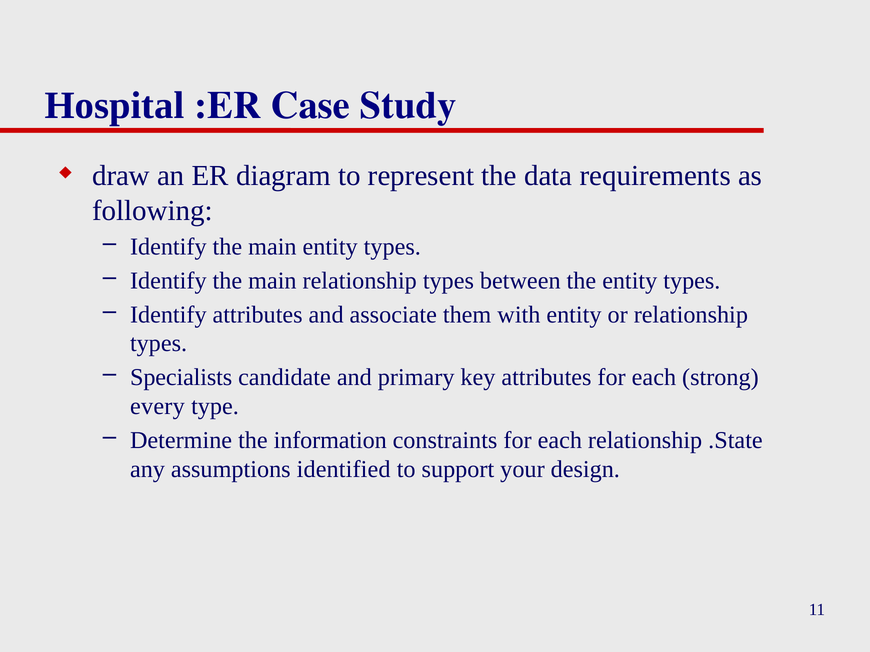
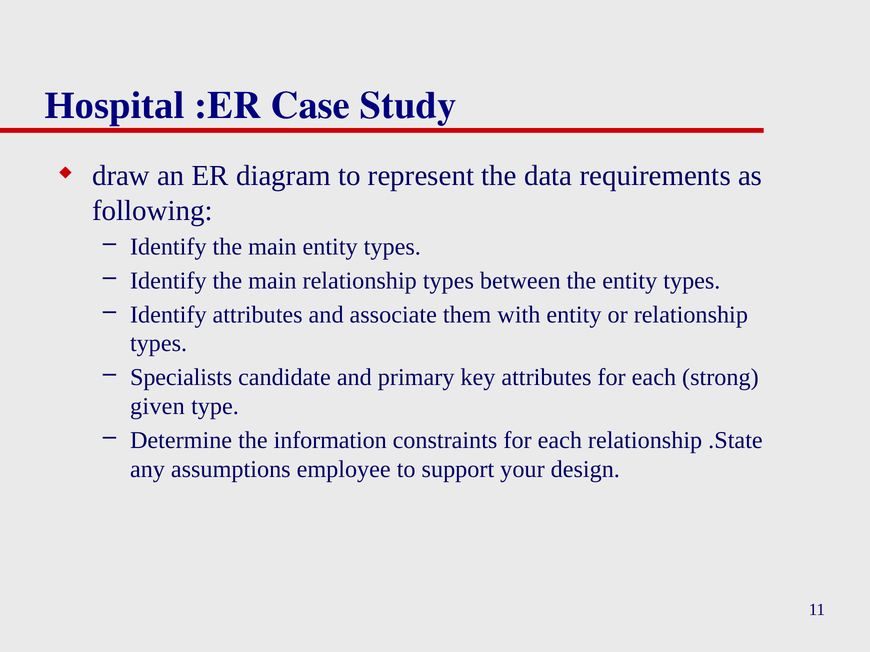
every: every -> given (157, 407)
identified: identified -> employee (344, 469)
